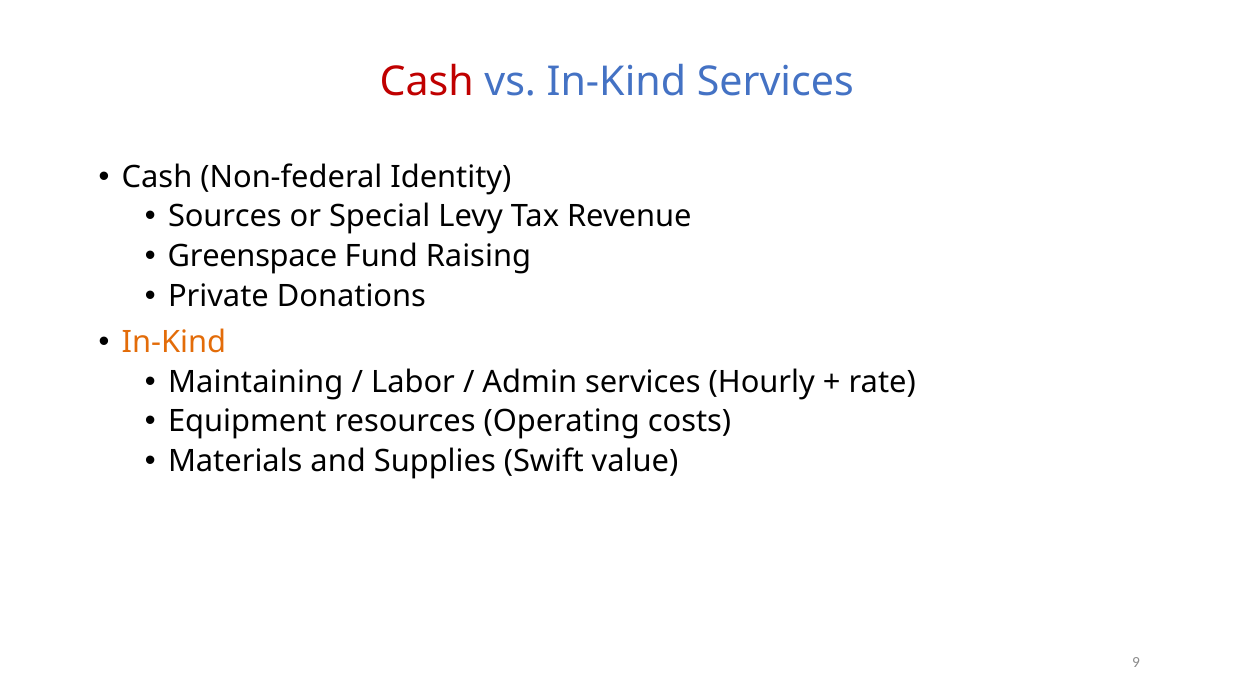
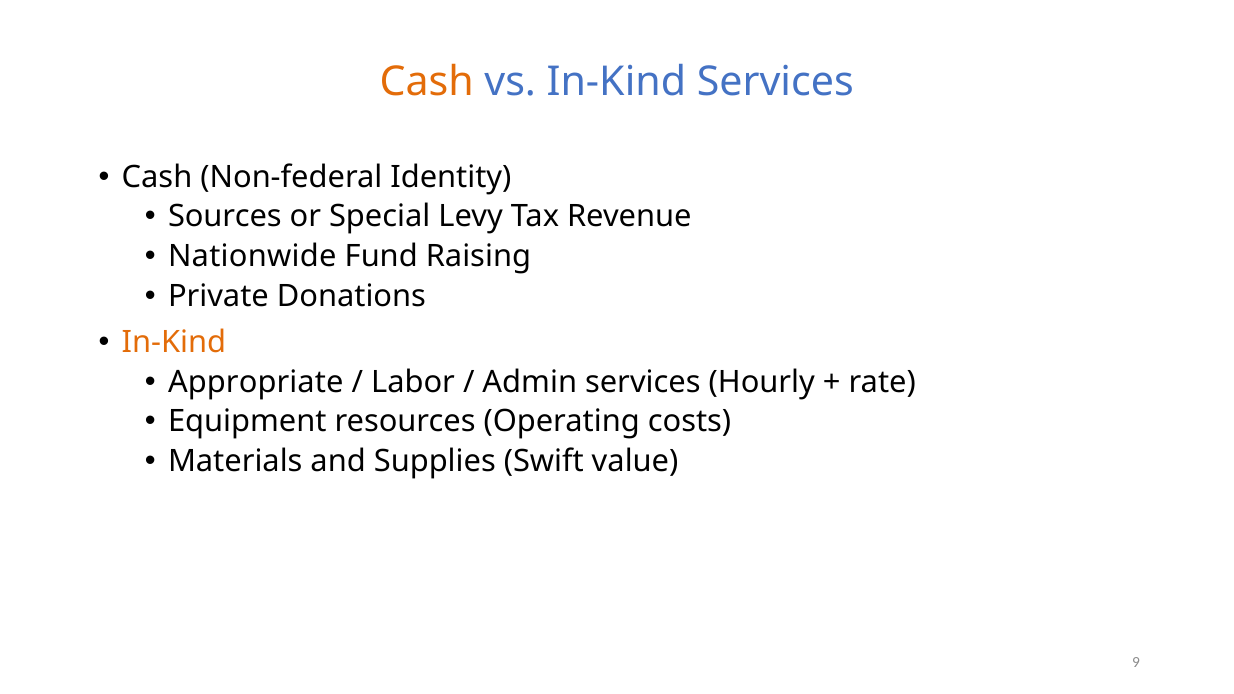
Cash colour: red -> orange (427, 82)
Greenspace: Greenspace -> Nationwide (252, 257)
Maintaining: Maintaining -> Appropriate (256, 382)
